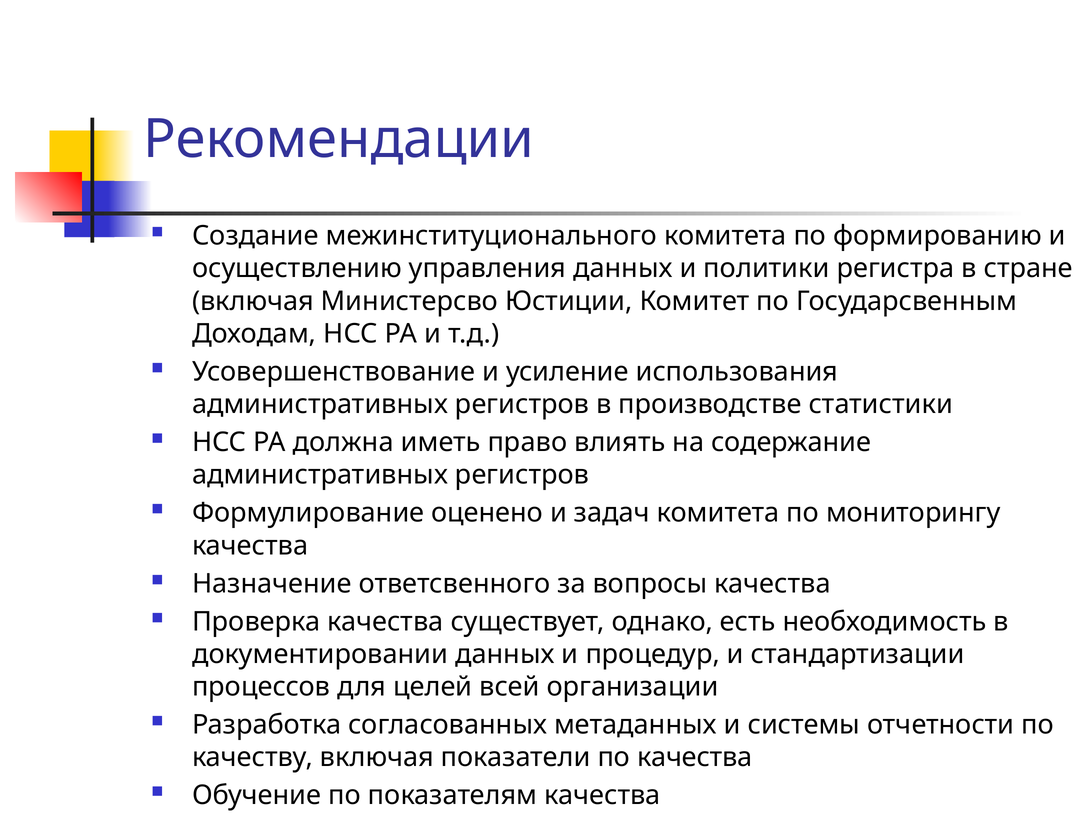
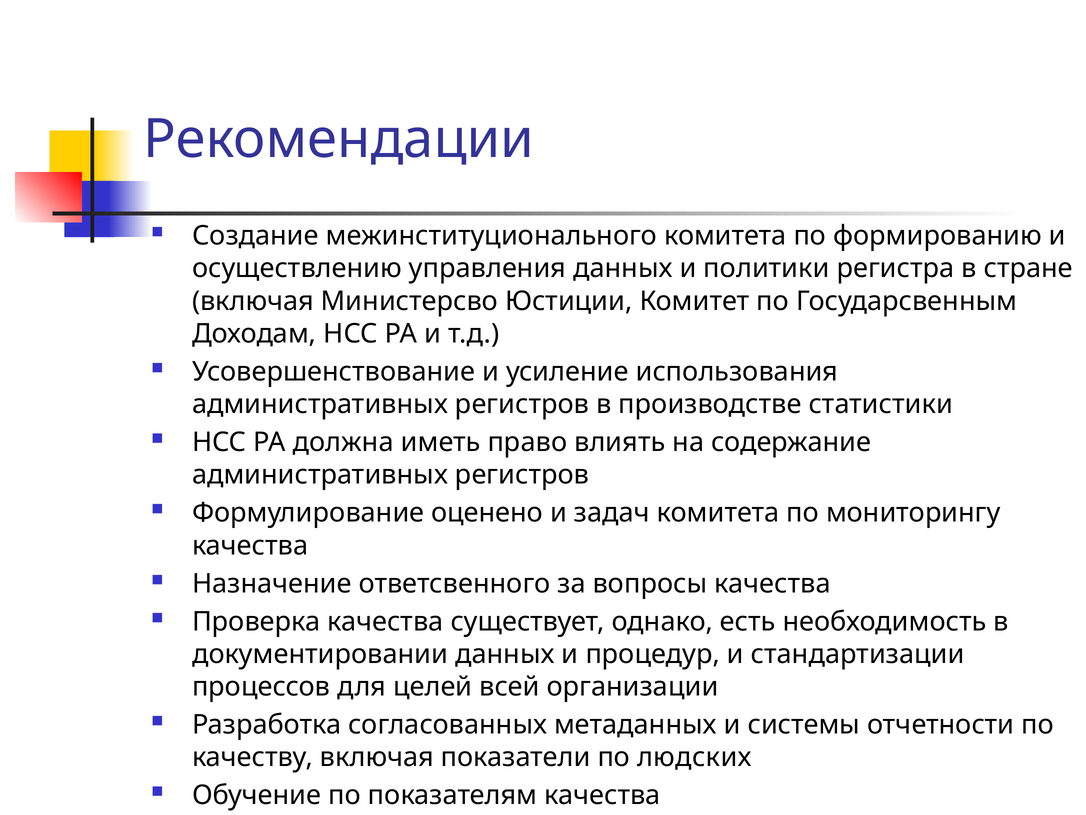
по качества: качества -> людских (694, 757)
